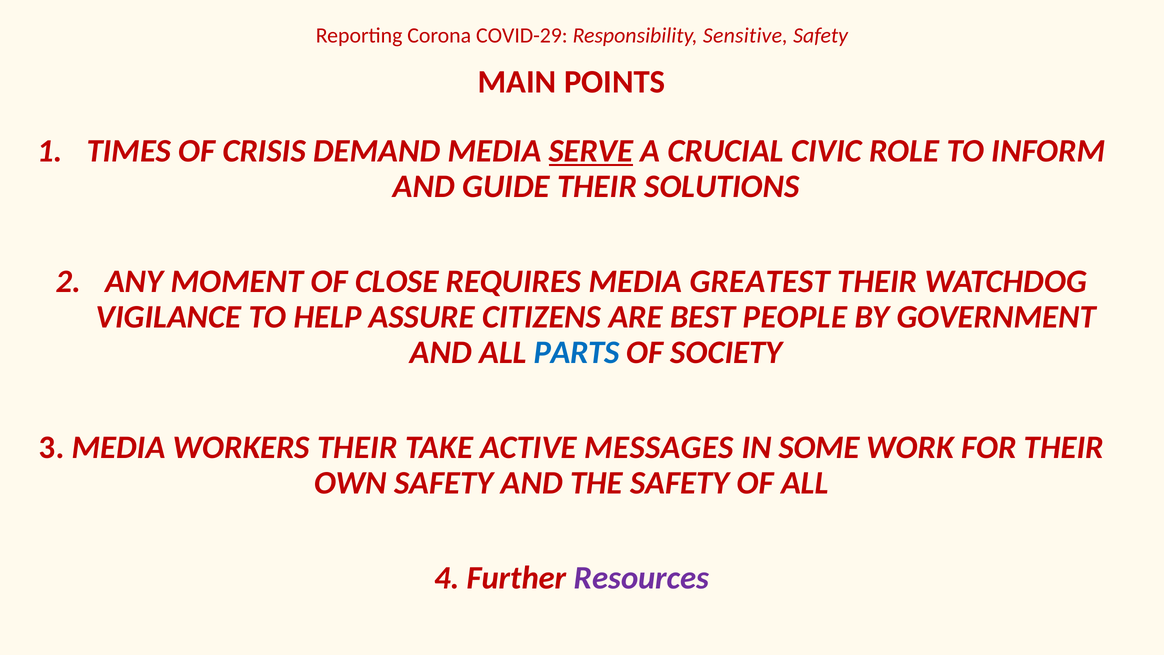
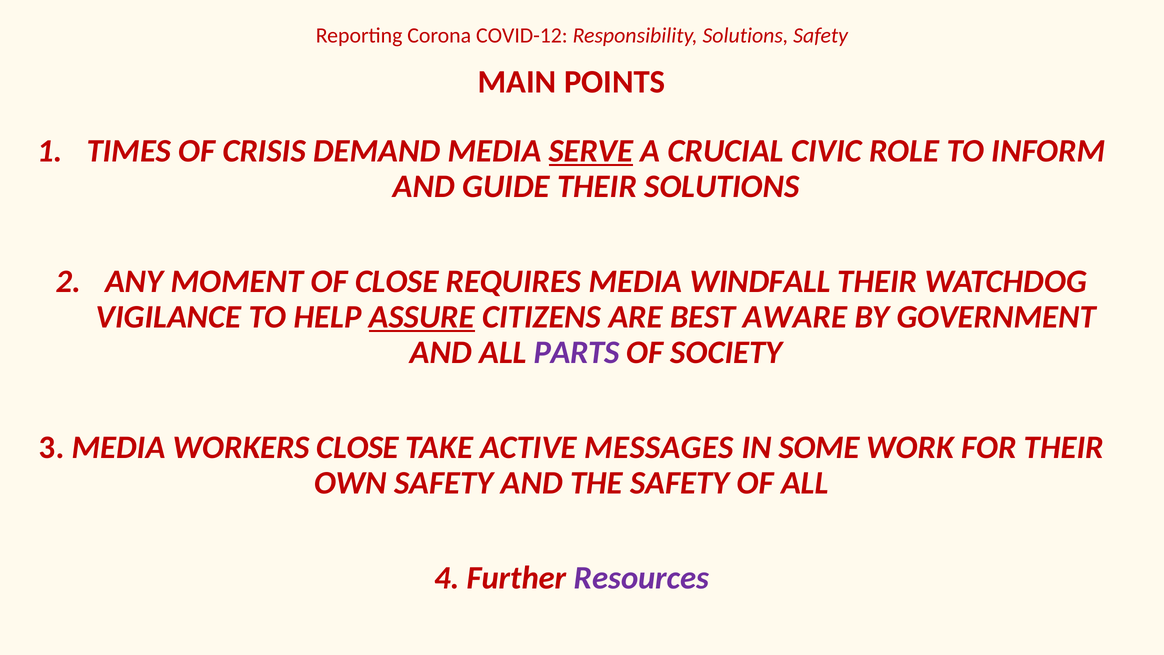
COVID-29: COVID-29 -> COVID-12 (522, 36)
Responsibility Sensitive: Sensitive -> Solutions (745, 36)
GREATEST: GREATEST -> WINDFALL (760, 281)
ASSURE underline: none -> present (422, 317)
PEOPLE: PEOPLE -> AWARE (795, 317)
PARTS colour: blue -> purple (577, 352)
WORKERS THEIR: THEIR -> CLOSE (358, 447)
